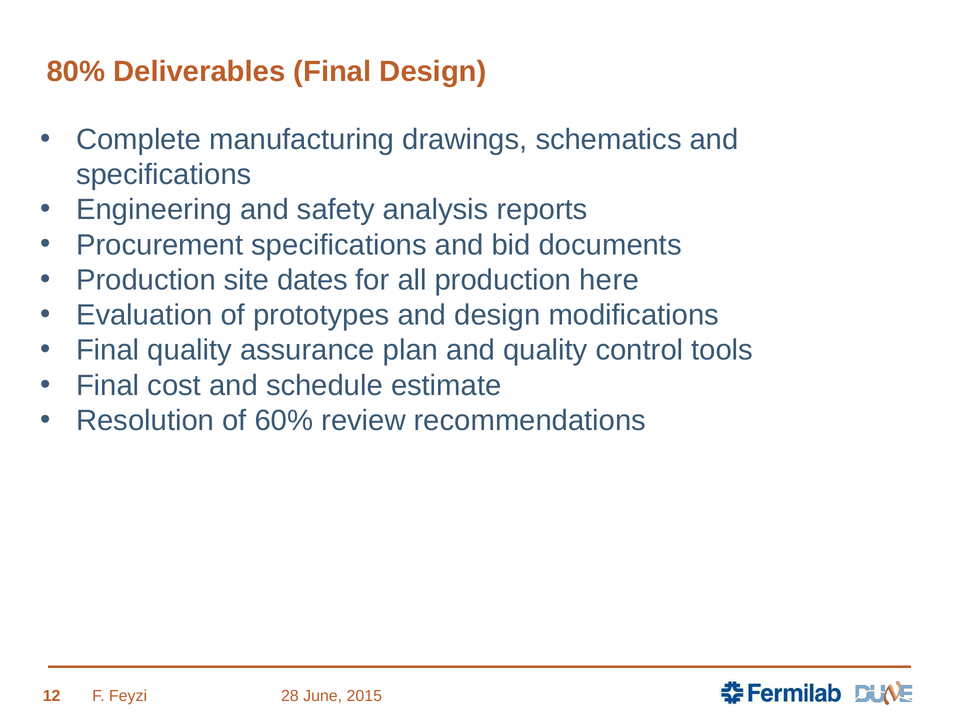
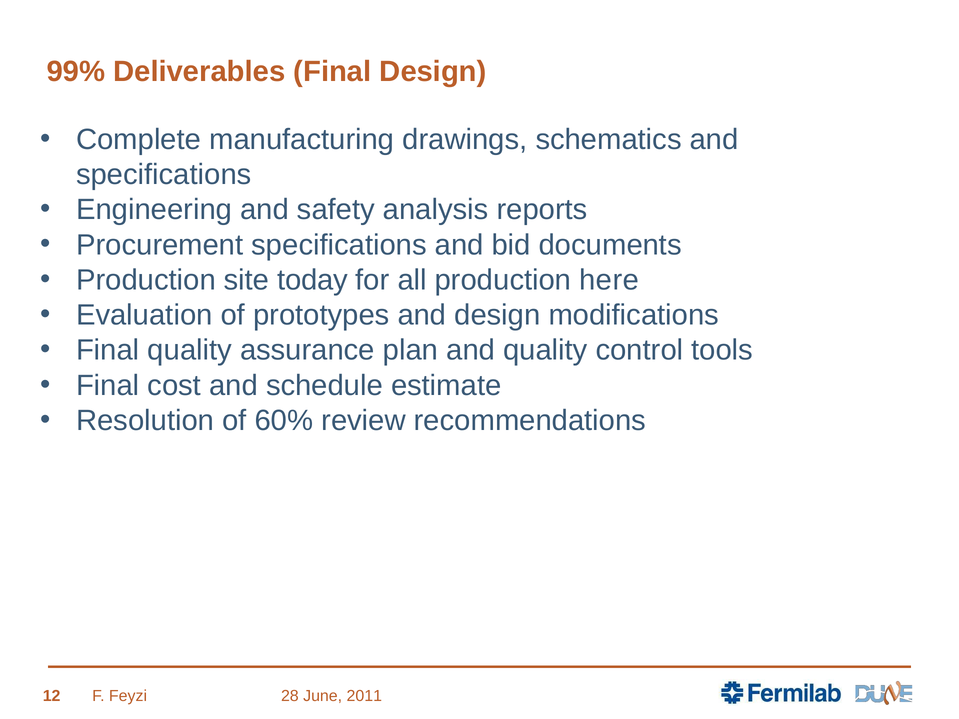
80%: 80% -> 99% (76, 72)
dates: dates -> today (312, 280)
2015: 2015 -> 2011 (364, 696)
